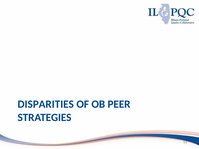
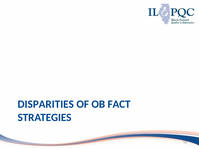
PEER: PEER -> FACT (119, 104)
